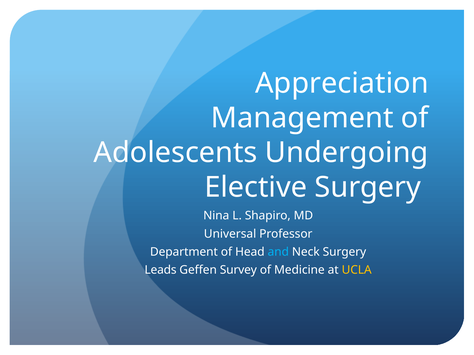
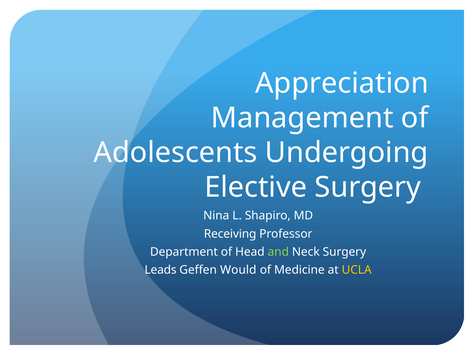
Universal: Universal -> Receiving (230, 234)
and colour: light blue -> light green (278, 252)
Survey: Survey -> Would (238, 270)
